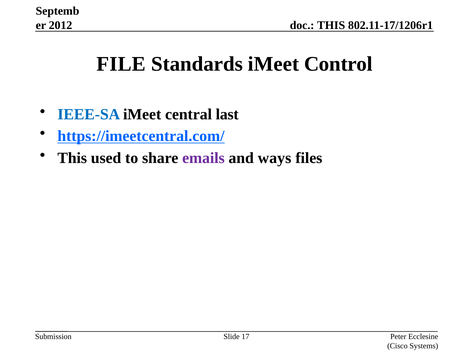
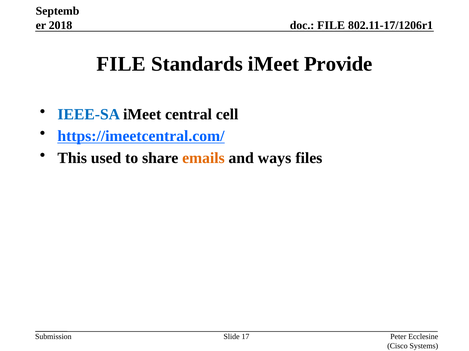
2012: 2012 -> 2018 (61, 25)
THIS: THIS -> FILE (331, 25)
Control: Control -> Provide (338, 64)
last: last -> cell (227, 114)
emails colour: purple -> orange (203, 158)
